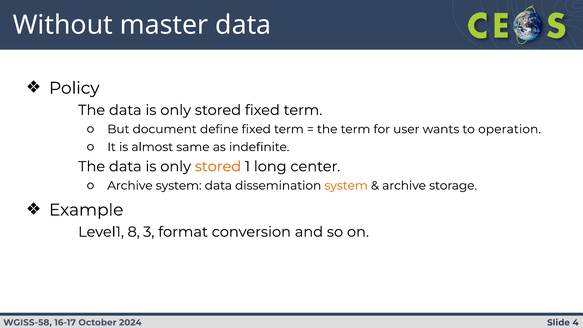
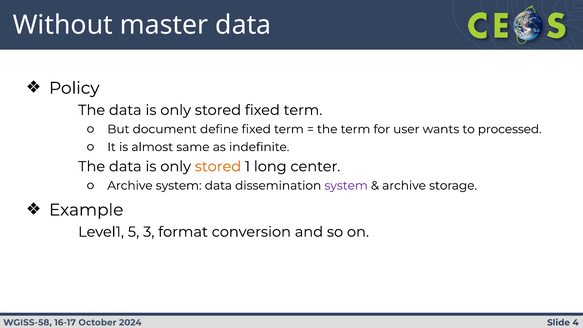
operation: operation -> processed (510, 129)
system colour: orange -> purple (346, 186)
8: 8 -> 5 (134, 232)
